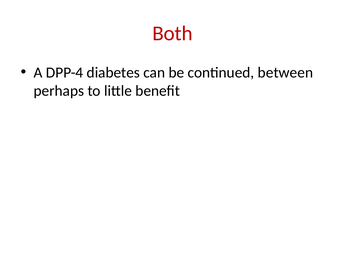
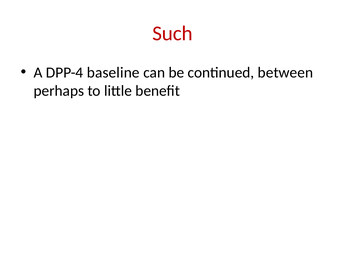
Both: Both -> Such (173, 33)
diabetes: diabetes -> baseline (113, 72)
